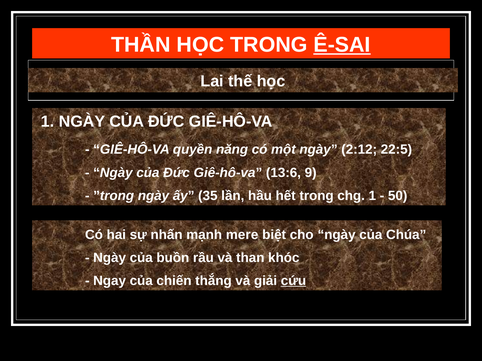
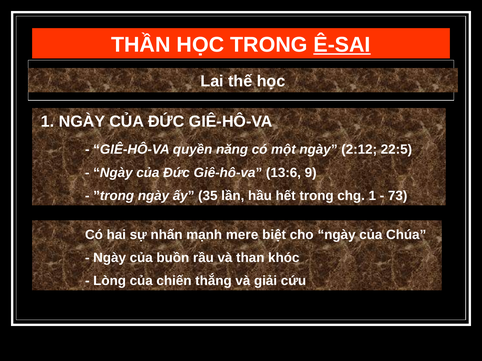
50: 50 -> 73 (398, 196)
Ngay: Ngay -> Lòng (110, 281)
cứu underline: present -> none (293, 281)
